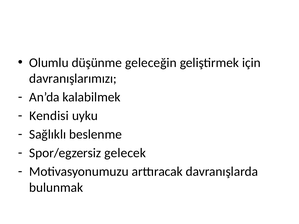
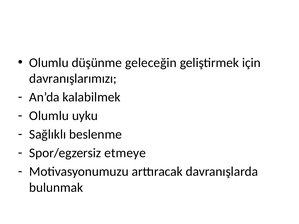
Kendisi: Kendisi -> Olumlu (49, 116)
gelecek: gelecek -> etmeye (125, 153)
